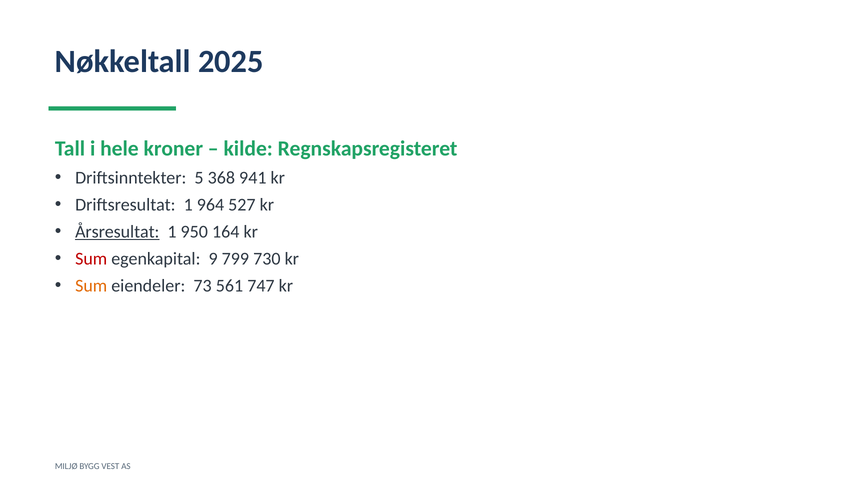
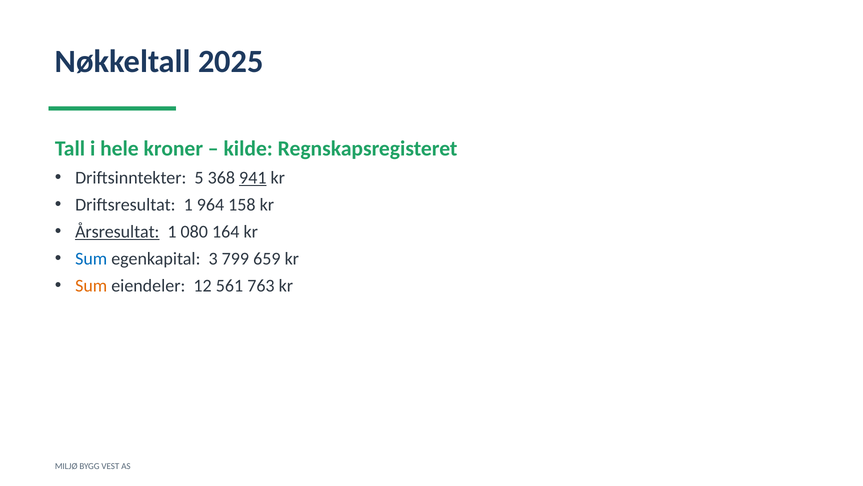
941 underline: none -> present (253, 177)
527: 527 -> 158 (242, 204)
950: 950 -> 080 (194, 231)
Sum colour: red -> blue (91, 258)
9: 9 -> 3 (213, 258)
730: 730 -> 659 (267, 258)
73: 73 -> 12 (203, 285)
747: 747 -> 763 (261, 285)
